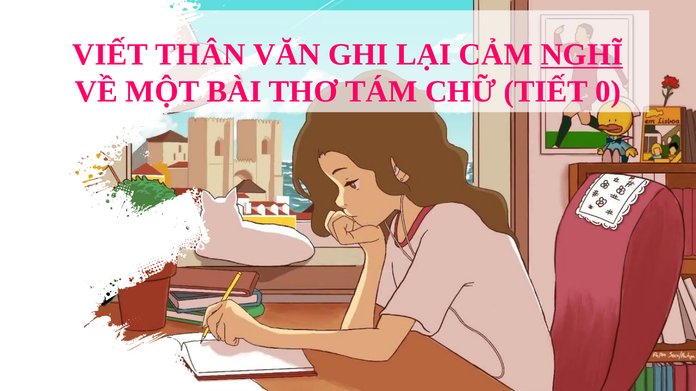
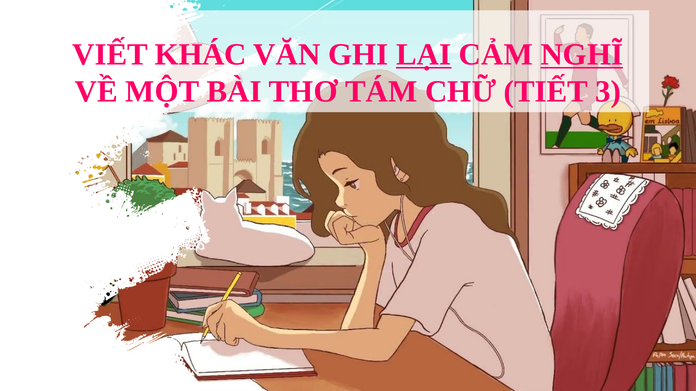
THÂN: THÂN -> KHÁC (201, 55)
LẠI underline: none -> present (424, 55)
0: 0 -> 3 (608, 92)
